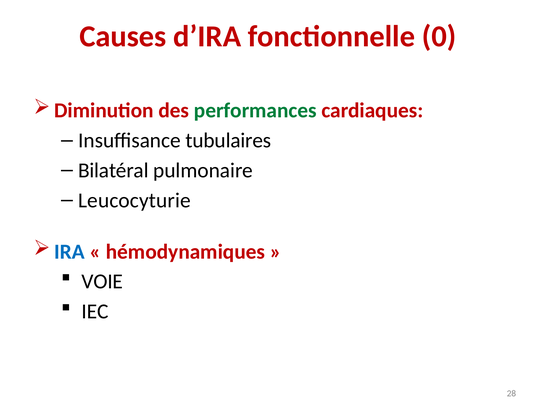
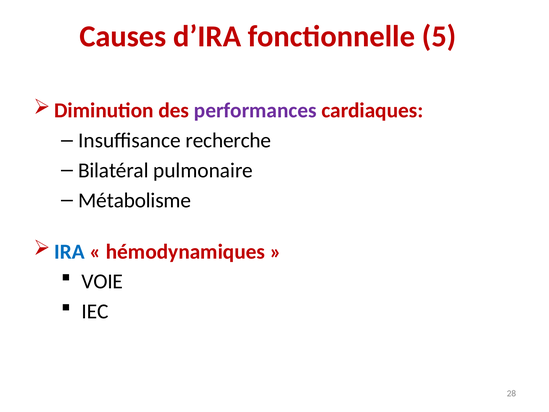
0: 0 -> 5 (439, 36)
performances colour: green -> purple (255, 111)
tubulaires: tubulaires -> recherche (228, 140)
Leucocyturie: Leucocyturie -> Métabolisme (135, 200)
